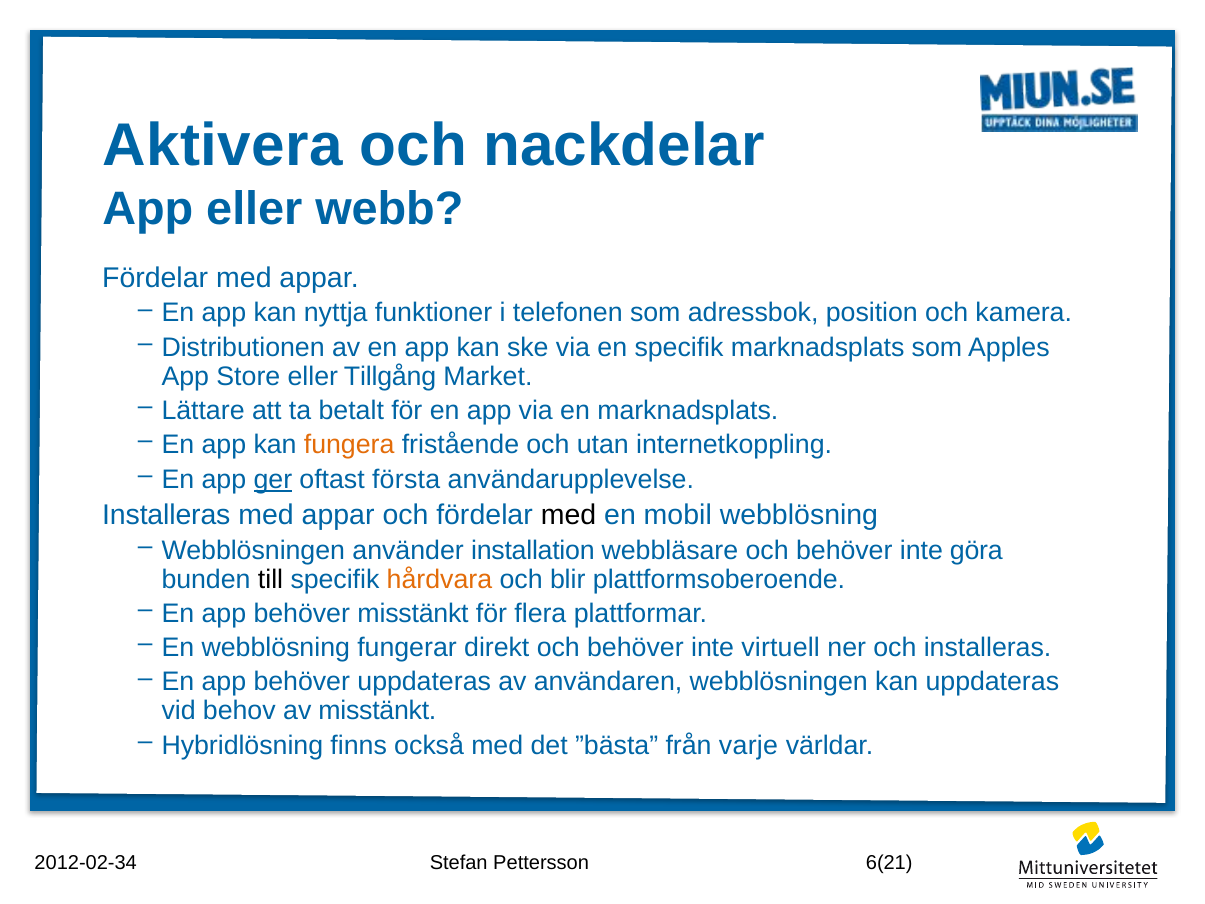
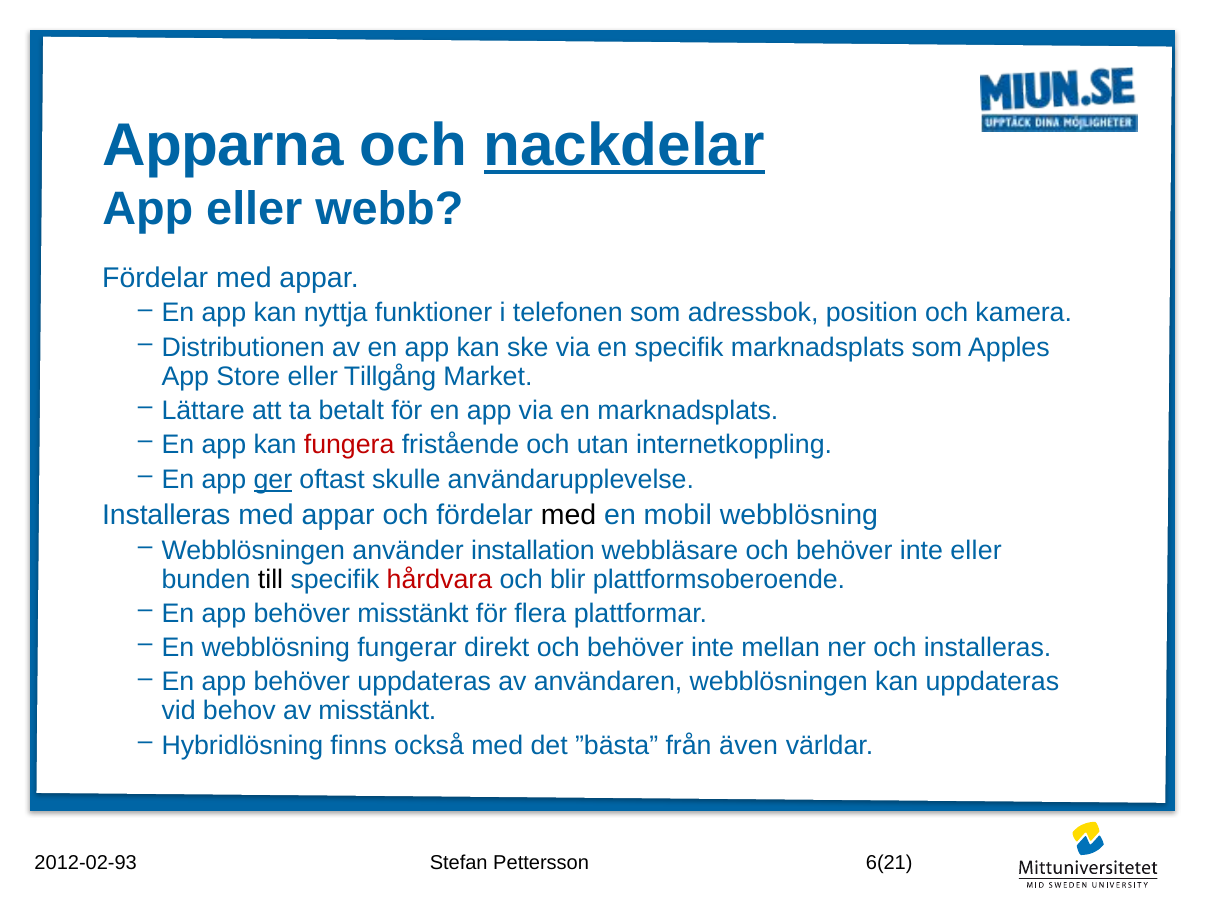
Aktivera: Aktivera -> Apparna (223, 146)
nackdelar underline: none -> present (624, 146)
fungera colour: orange -> red (349, 445)
första: första -> skulle (406, 479)
inte göra: göra -> eller (976, 550)
hårdvara colour: orange -> red (439, 579)
virtuell: virtuell -> mellan (781, 648)
varje: varje -> även (749, 745)
2012-02-34: 2012-02-34 -> 2012-02-93 (86, 863)
